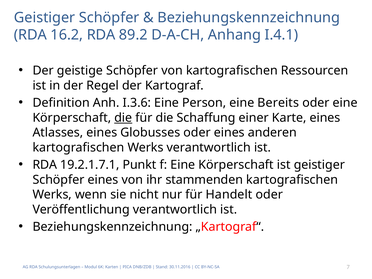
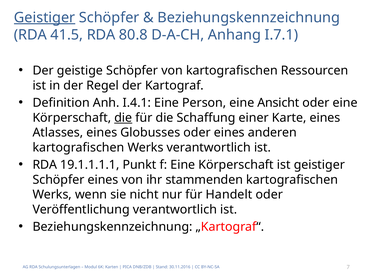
Geistiger underline: none -> present (45, 18)
16.2: 16.2 -> 41.5 (67, 35)
89.2: 89.2 -> 80.8 (133, 35)
I.4.1: I.4.1 -> I.7.1 (281, 35)
I.3.6: I.3.6 -> I.4.1 (137, 103)
Bereits: Bereits -> Ansicht (278, 103)
19.2.1.7.1: 19.2.1.7.1 -> 19.1.1.1.1 (90, 165)
